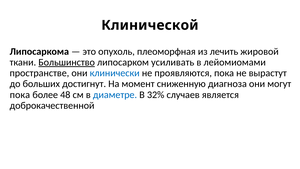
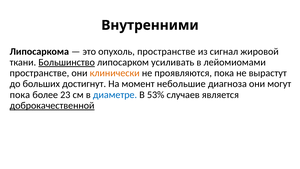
Клинической: Клинической -> Внутренними (150, 25)
опухоль плеоморфная: плеоморфная -> пространстве (166, 51)
лечить: лечить -> сигнал (224, 51)
клинически colour: blue -> orange (115, 73)
сниженную: сниженную -> небольшие (181, 84)
48: 48 -> 23 (65, 95)
32%: 32% -> 53% (156, 95)
доброкачественной underline: none -> present (52, 105)
